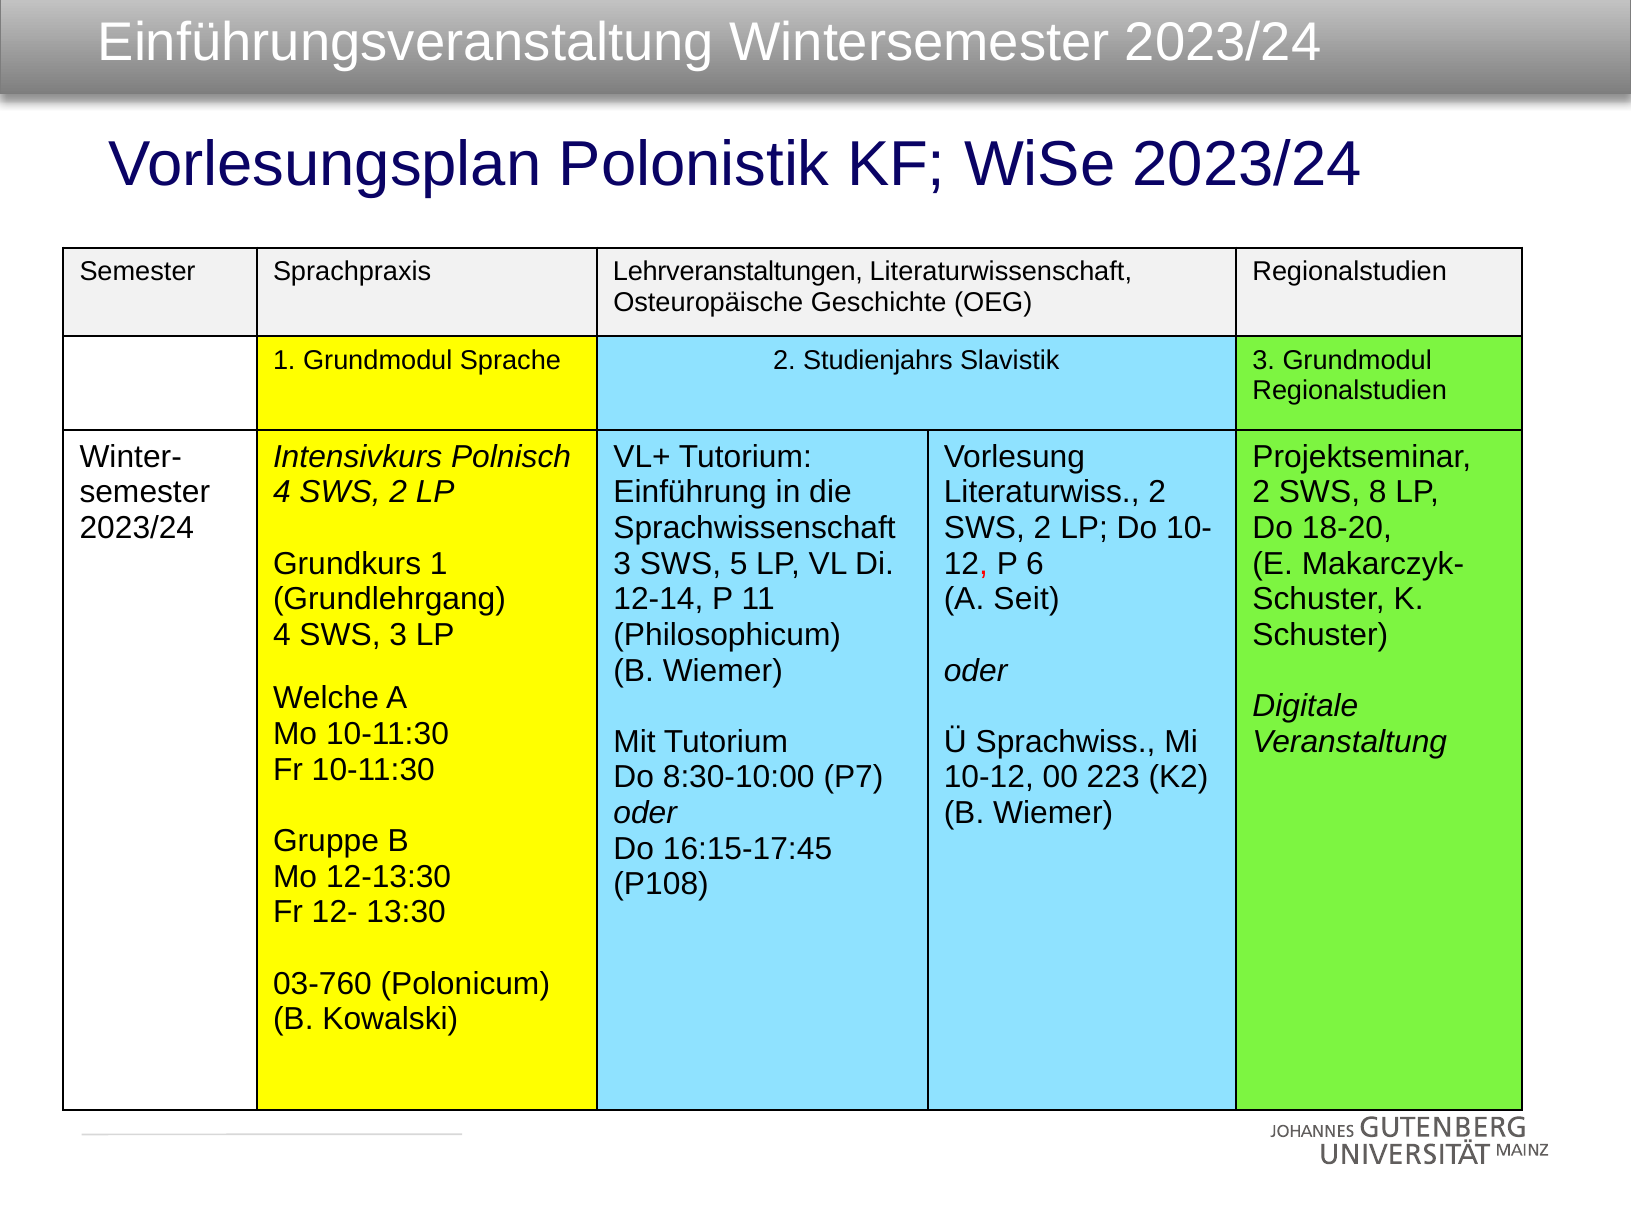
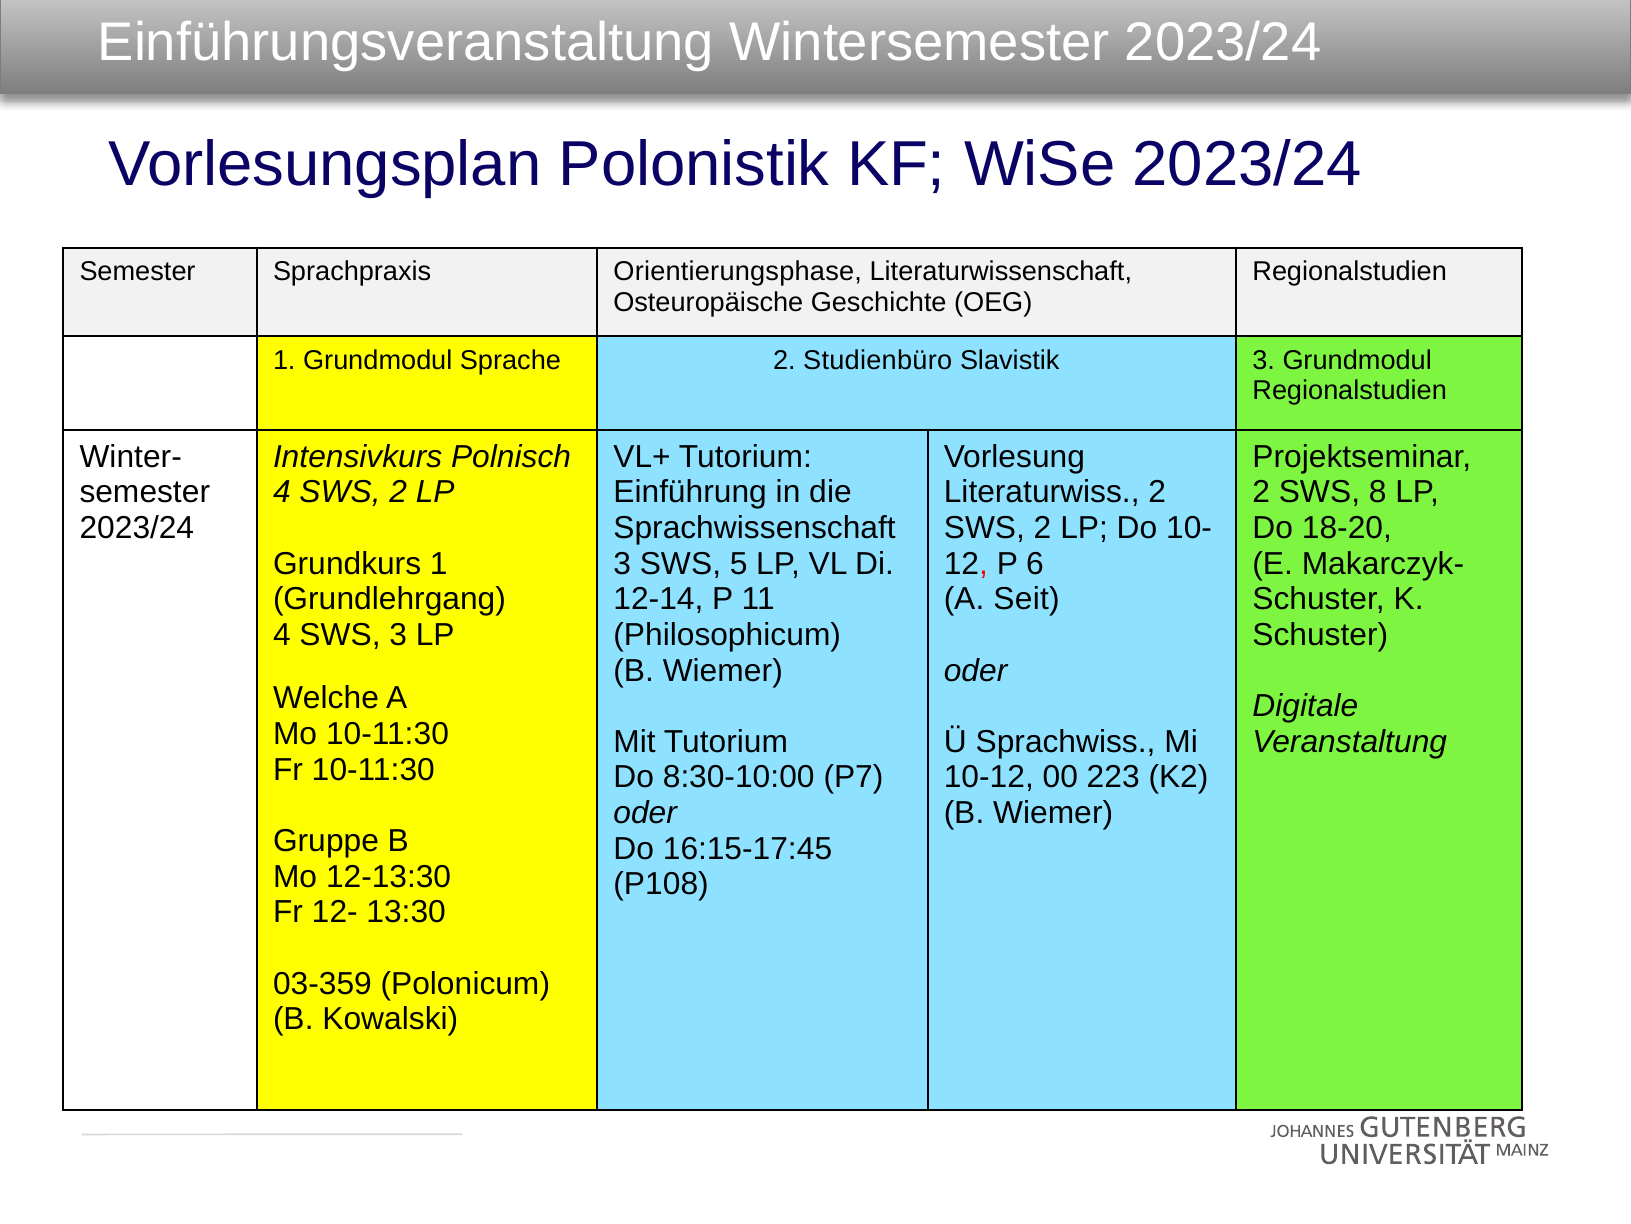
Lehrveranstaltungen: Lehrveranstaltungen -> Orientierungsphase (738, 271)
Studienjahrs: Studienjahrs -> Studienbüro (878, 360)
03-760: 03-760 -> 03-359 (322, 983)
